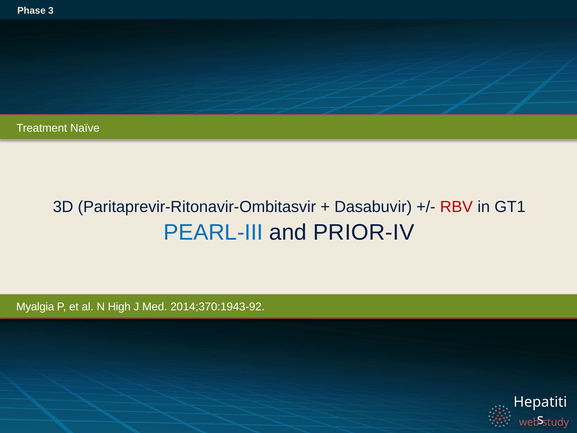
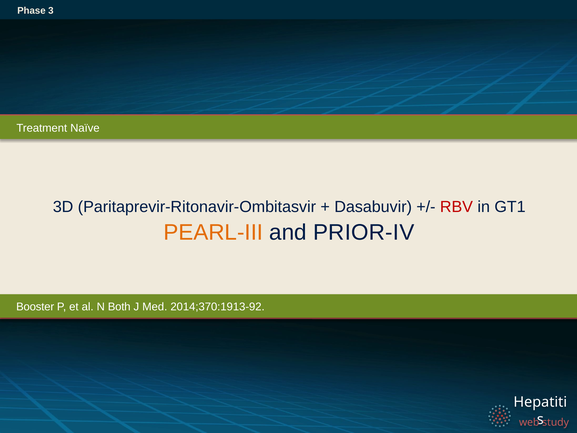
PEARL-III colour: blue -> orange (213, 232)
Myalgia: Myalgia -> Booster (35, 307)
High: High -> Both (119, 307)
2014;370:1943-92: 2014;370:1943-92 -> 2014;370:1913-92 (218, 307)
